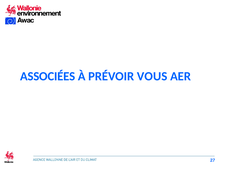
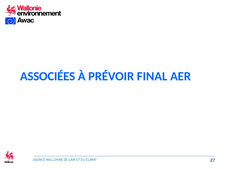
VOUS: VOUS -> FINAL (152, 76)
